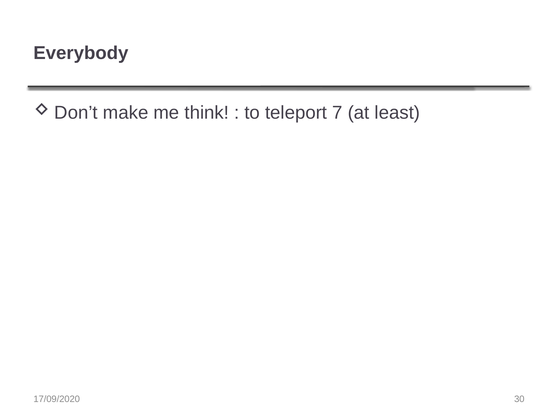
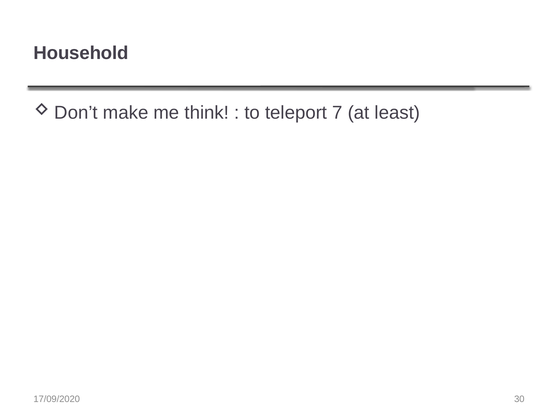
Everybody: Everybody -> Household (81, 53)
